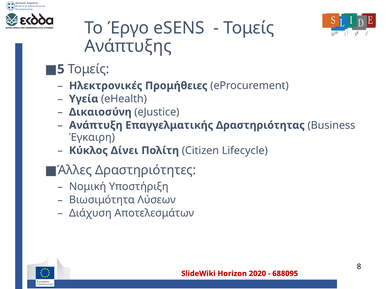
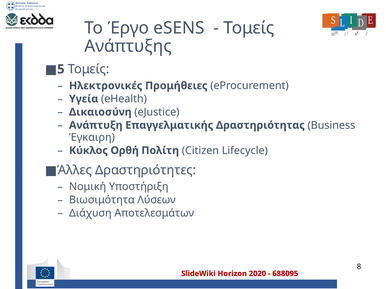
Δίνει: Δίνει -> Ορθή (125, 151)
